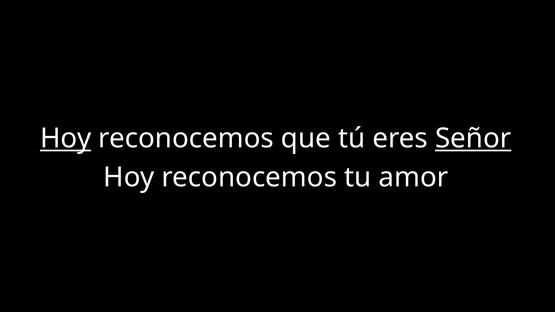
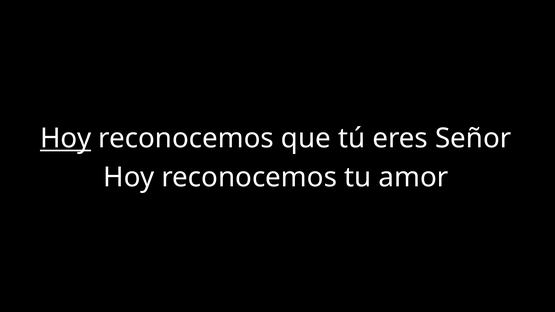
Señor underline: present -> none (473, 139)
